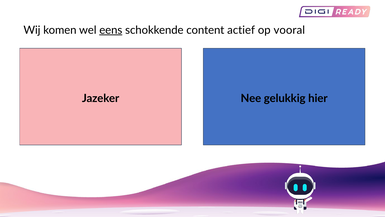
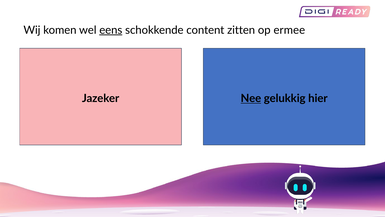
actief: actief -> zitten (241, 30)
vooral: vooral -> ermee (289, 30)
Nee underline: none -> present (251, 98)
